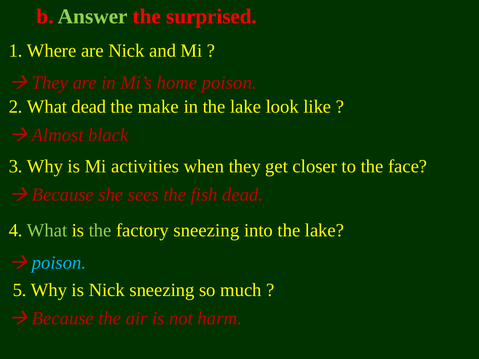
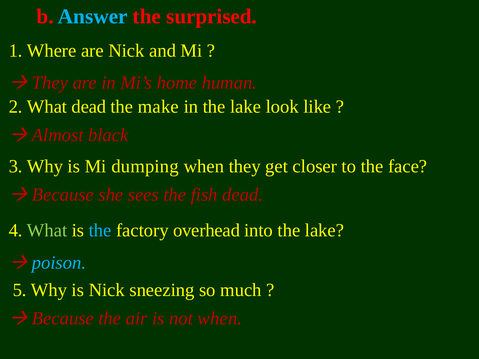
Answer colour: light green -> light blue (93, 17)
home poison: poison -> human (229, 83)
activities: activities -> dumping (145, 166)
the colour: light green -> light blue (100, 230)
factory sneezing: sneezing -> overhead (207, 230)
not harm: harm -> when (220, 319)
